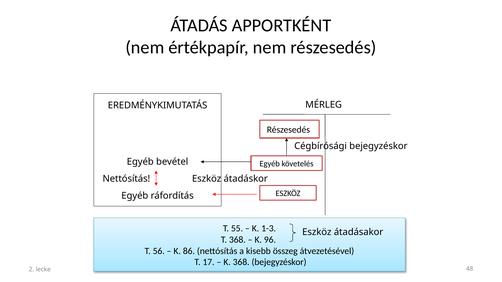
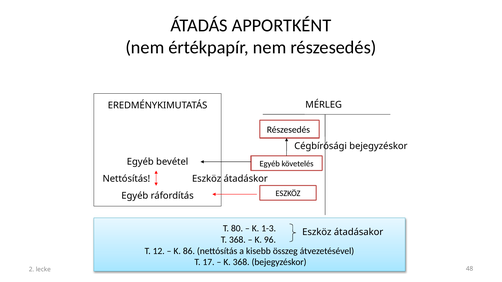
55: 55 -> 80 (237, 229)
56: 56 -> 12 (159, 251)
